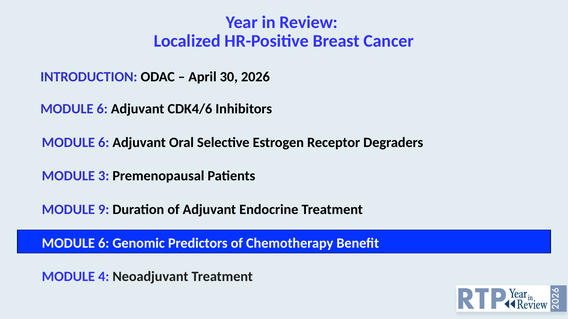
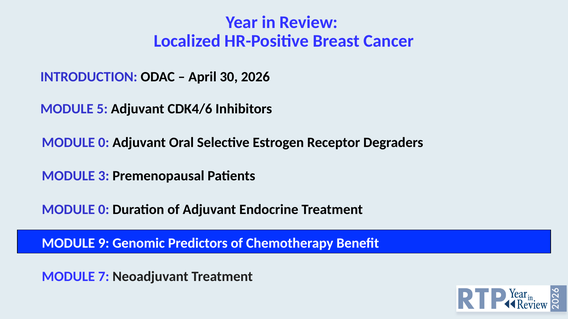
6: 6 -> 5 (102, 109)
6: 6 -> 0 (104, 143)
9: 9 -> 0 (104, 210)
6: 6 -> 9 (104, 243)
4: 4 -> 7 (104, 277)
